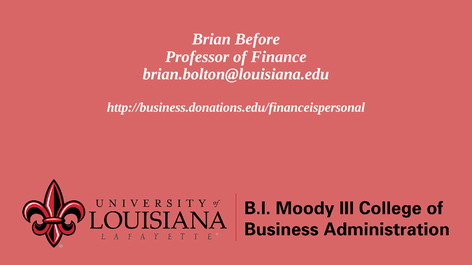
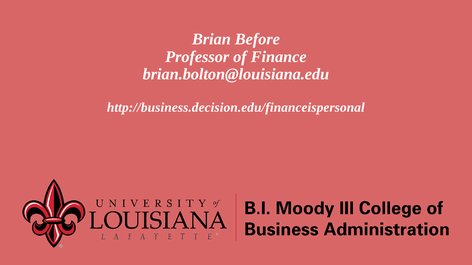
http://business.donations.edu/financeispersonal: http://business.donations.edu/financeispersonal -> http://business.decision.edu/financeispersonal (236, 108)
